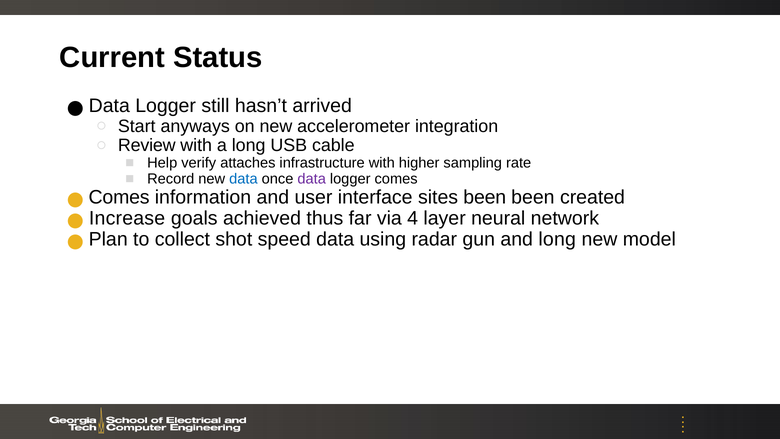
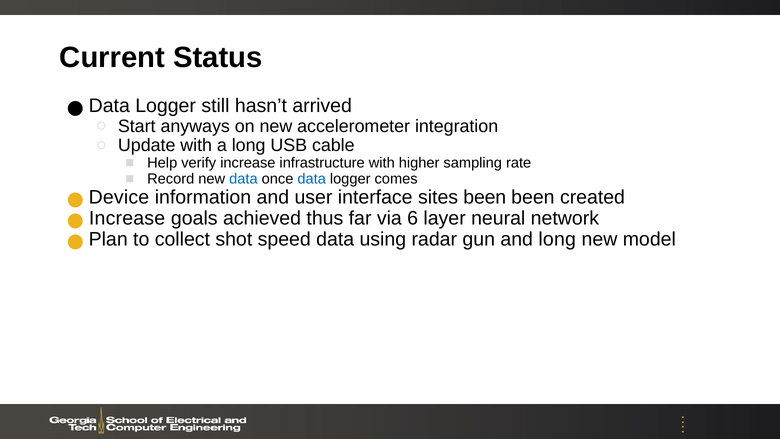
Review: Review -> Update (147, 145)
verify attaches: attaches -> increase (248, 163)
data colour: purple -> blue (312, 179)
Comes: Comes -> Device (119, 197)
4: 4 -> 6 (413, 218)
